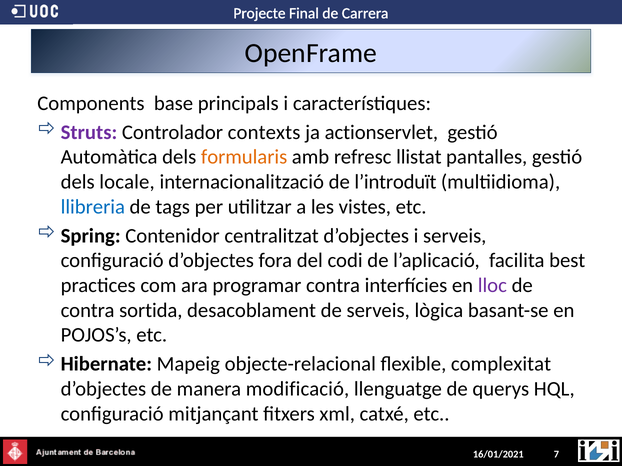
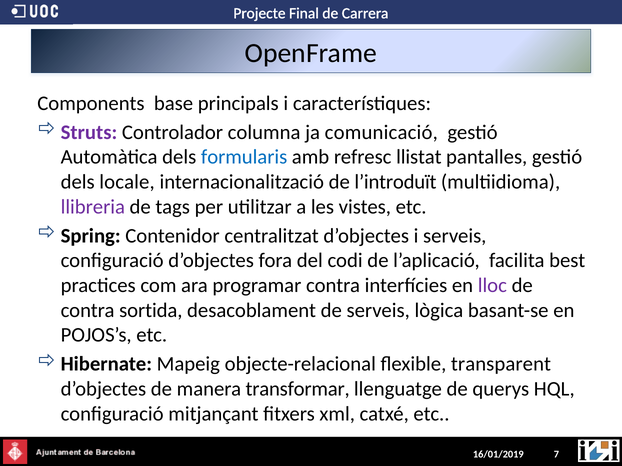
contexts: contexts -> columna (264, 132)
actionservlet: actionservlet -> comunicació (381, 132)
formularis colour: orange -> blue (244, 157)
llibreria colour: blue -> purple (93, 207)
complexitat: complexitat -> transparent (501, 365)
modificació: modificació -> transformar (298, 389)
16/01/2021: 16/01/2021 -> 16/01/2019 (498, 455)
